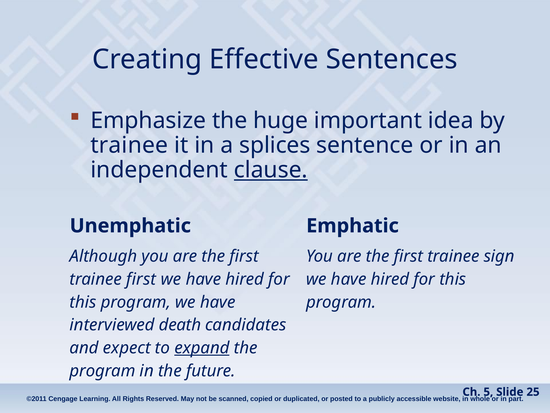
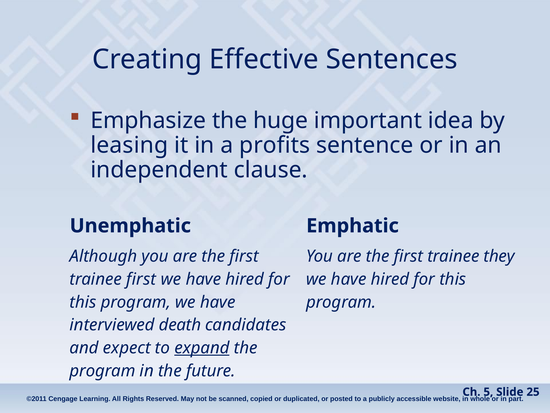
trainee: trainee -> leasing (129, 145)
splices: splices -> profits (275, 145)
clause underline: present -> none (271, 170)
sign: sign -> they (499, 256)
